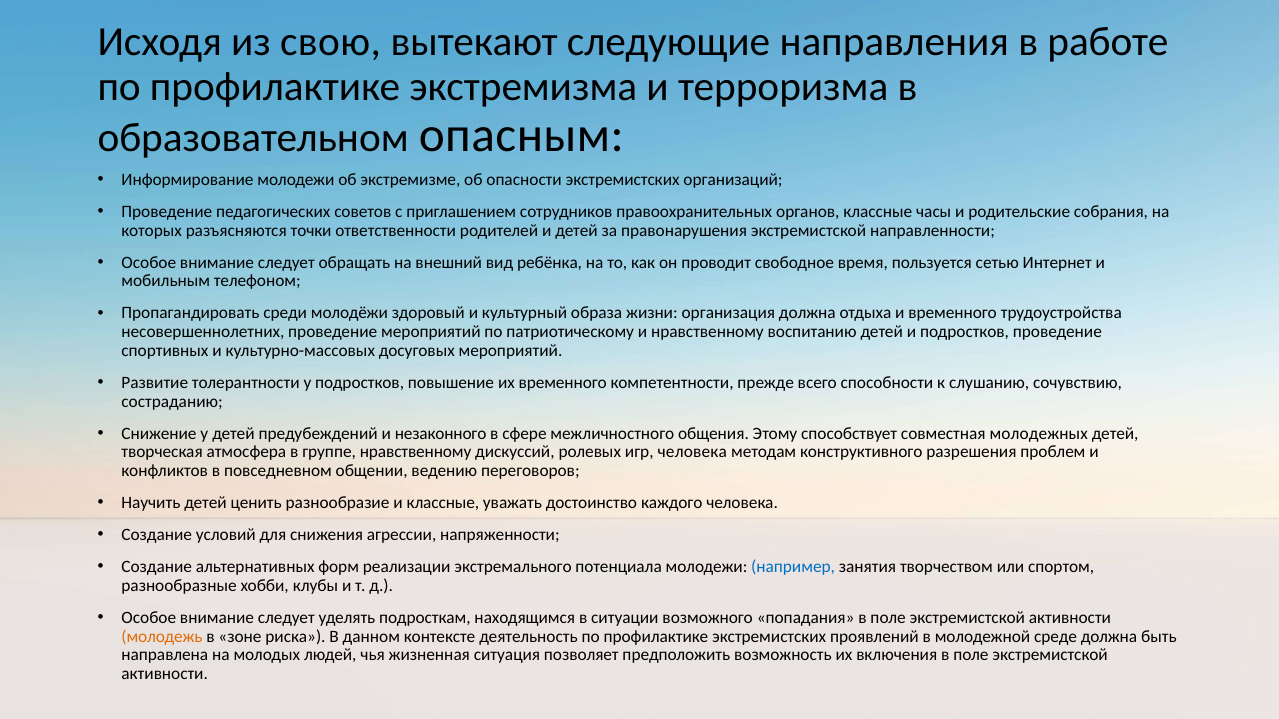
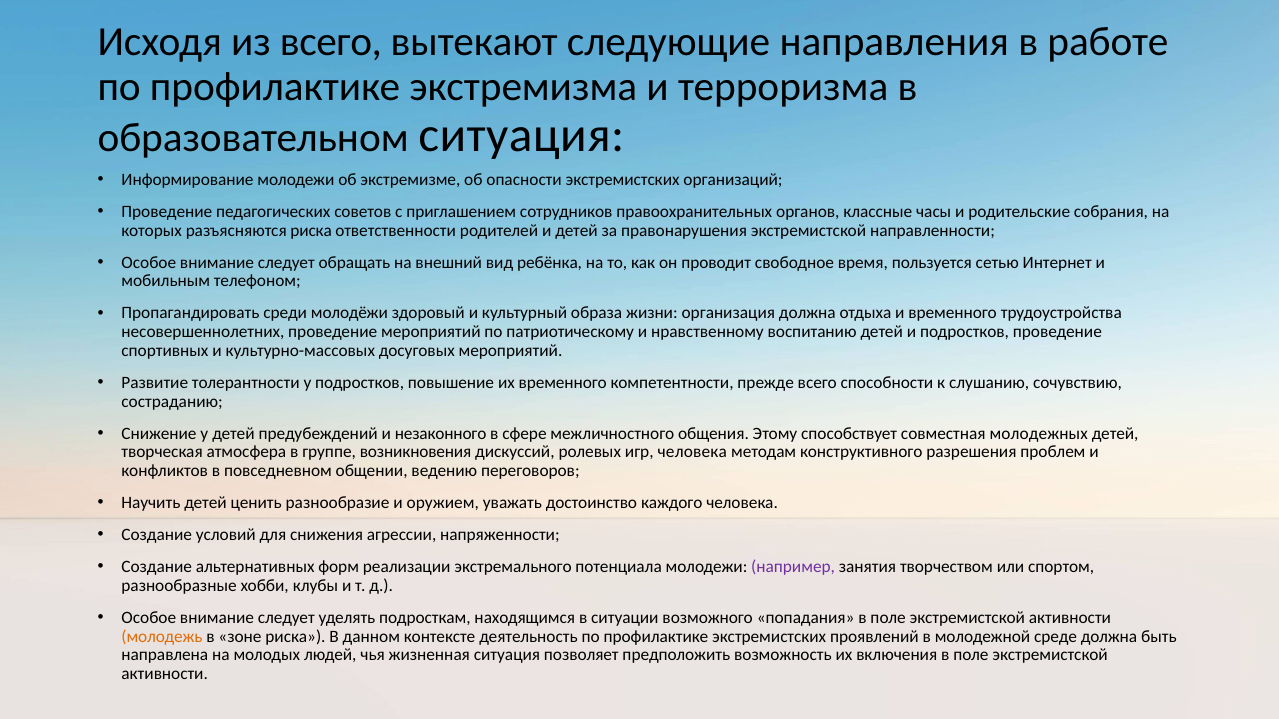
из свою: свою -> всего (331, 42)
образовательном опасным: опасным -> ситуация (521, 136)
разъясняются точки: точки -> риска (311, 230)
группе нравственному: нравственному -> возникновения (416, 452)
и классные: классные -> оружием (443, 503)
например colour: blue -> purple (793, 567)
